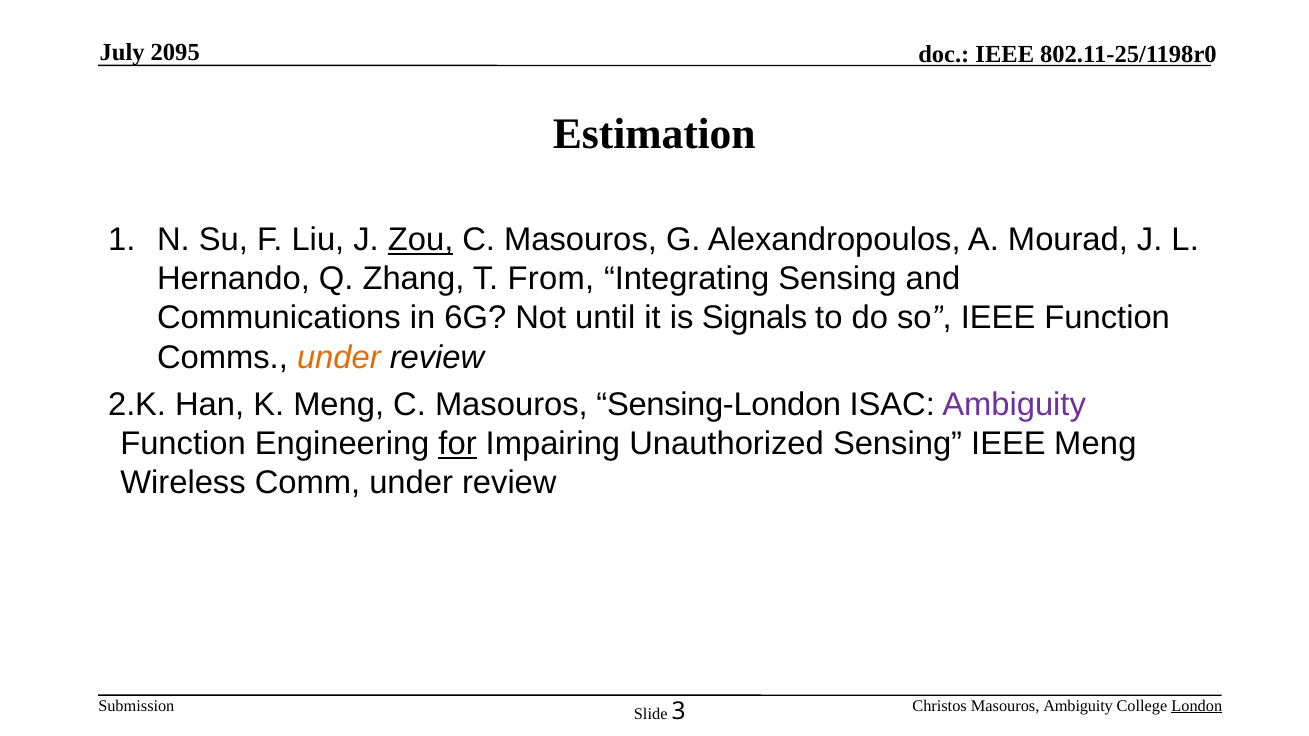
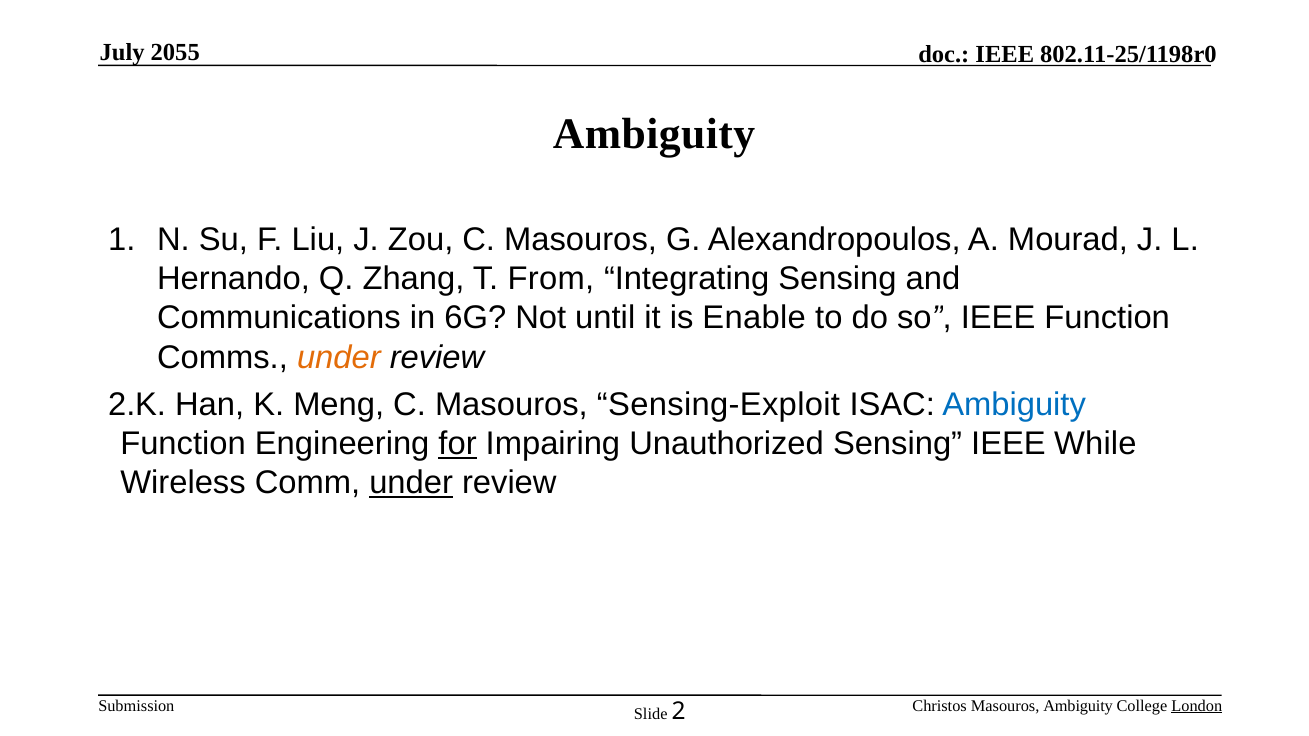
2095: 2095 -> 2055 (175, 52)
Estimation: Estimation -> Ambiguity (654, 134)
Zou underline: present -> none (421, 240)
Signals: Signals -> Enable (754, 318)
Sensing-London: Sensing-London -> Sensing-Exploit (718, 405)
Ambiguity colour: purple -> blue (1014, 405)
IEEE Meng: Meng -> While (1095, 444)
under underline: none -> present (411, 483)
3: 3 -> 2 (679, 712)
